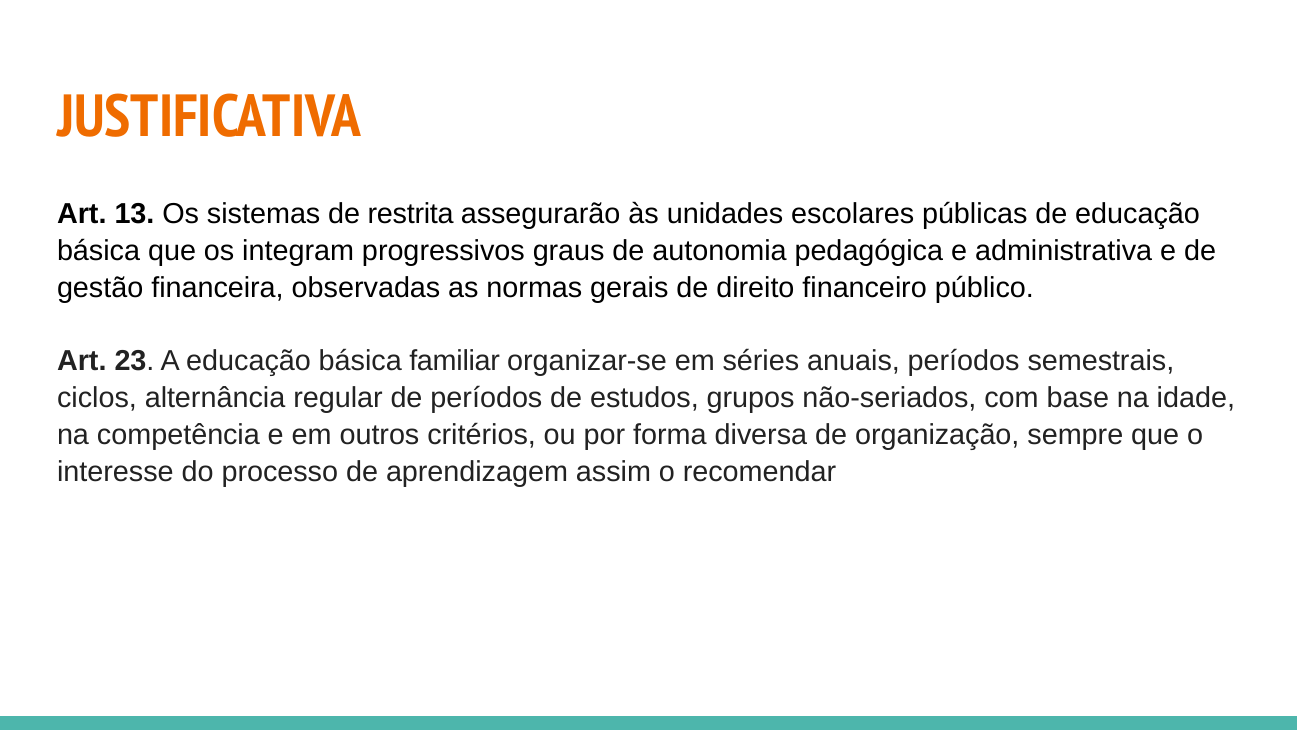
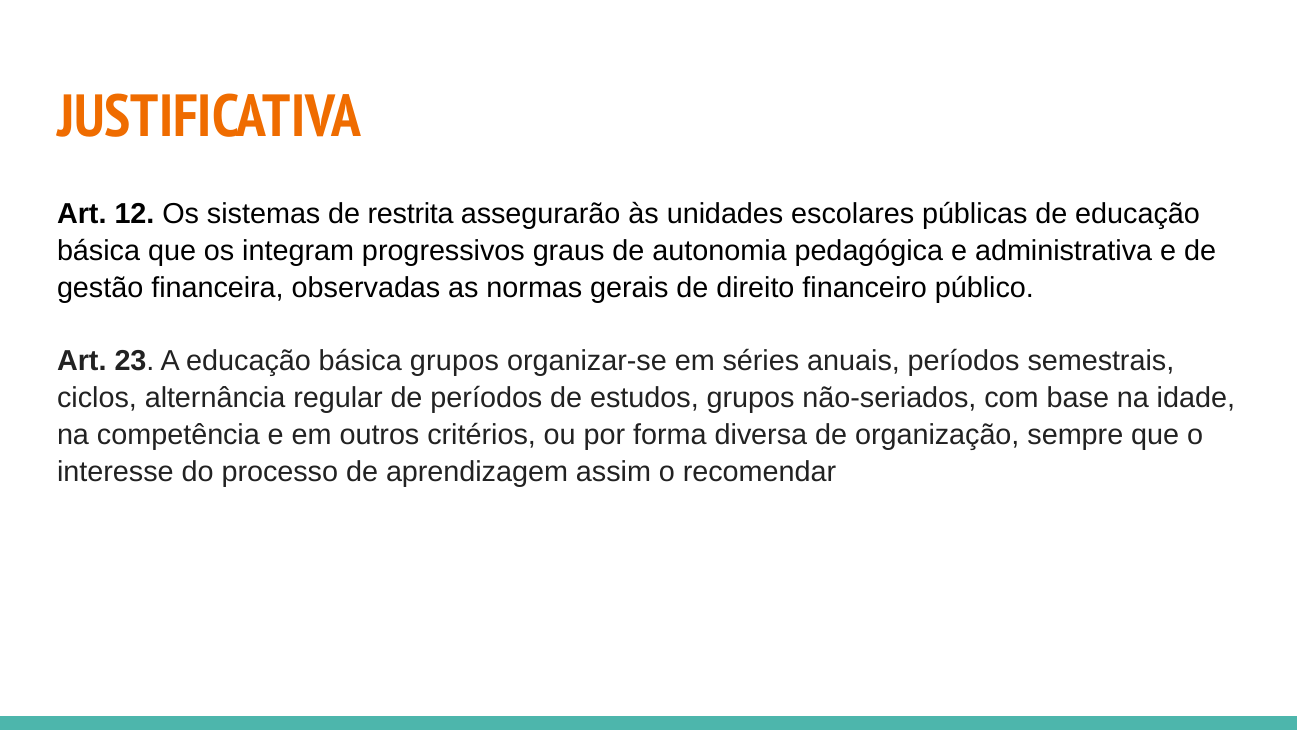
13: 13 -> 12 (134, 214)
básica familiar: familiar -> grupos (454, 361)
